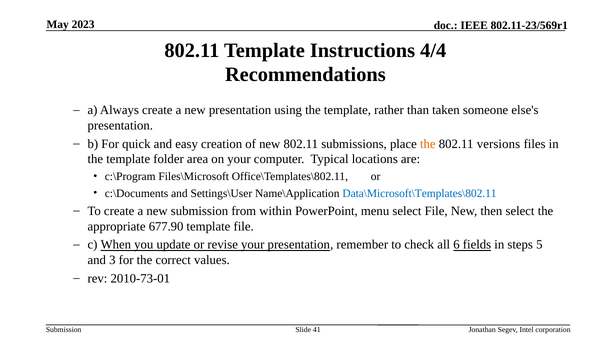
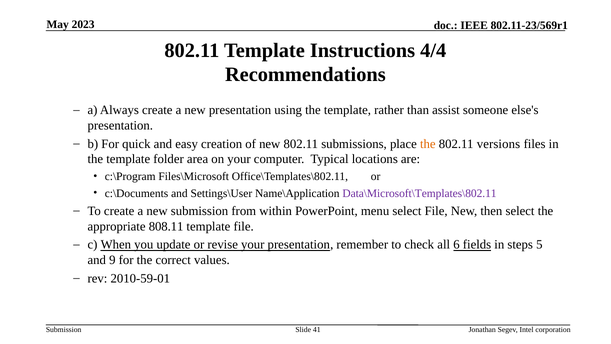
taken: taken -> assist (446, 110)
Data\Microsoft\Templates\802.11 colour: blue -> purple (419, 193)
677.90: 677.90 -> 808.11 (166, 226)
3: 3 -> 9 (112, 260)
2010-73-01: 2010-73-01 -> 2010-59-01 (140, 278)
